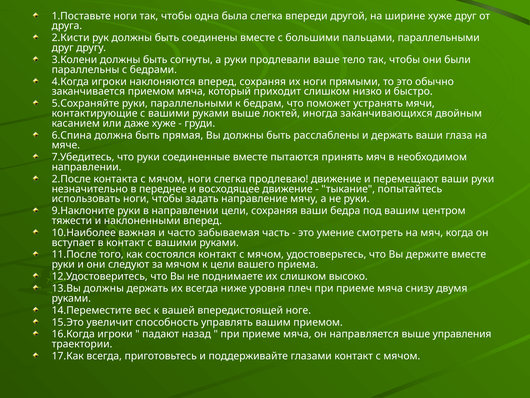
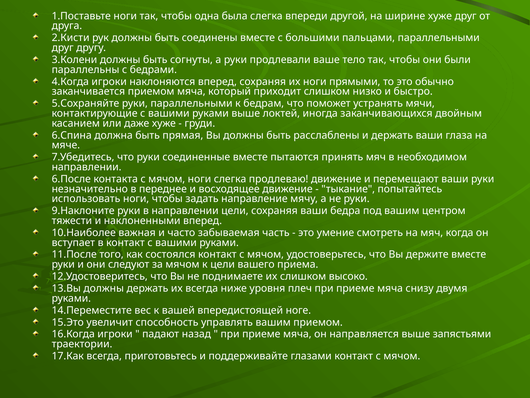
2.После: 2.После -> 6.После (71, 179)
управления: управления -> запястьями (462, 334)
